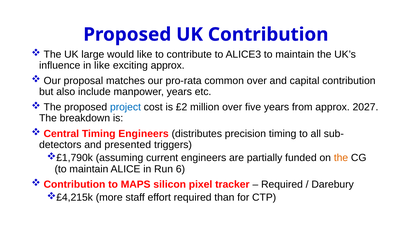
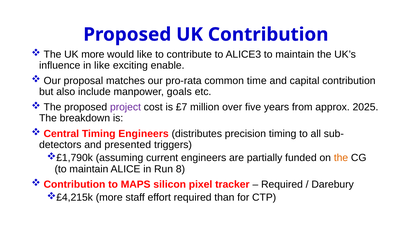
UK large: large -> more (93, 54)
exciting approx: approx -> enable (168, 66)
common over: over -> time (257, 81)
manpower years: years -> goals (179, 92)
project colour: blue -> purple (125, 108)
£2: £2 -> £7 (182, 108)
2027: 2027 -> 2025 (365, 108)
6: 6 -> 8 (180, 170)
